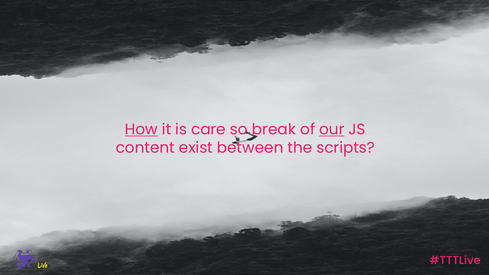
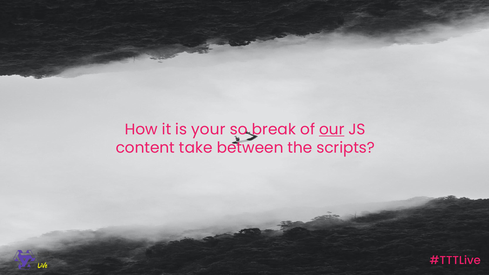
How underline: present -> none (141, 129)
care: care -> your (208, 129)
exist: exist -> take (196, 148)
